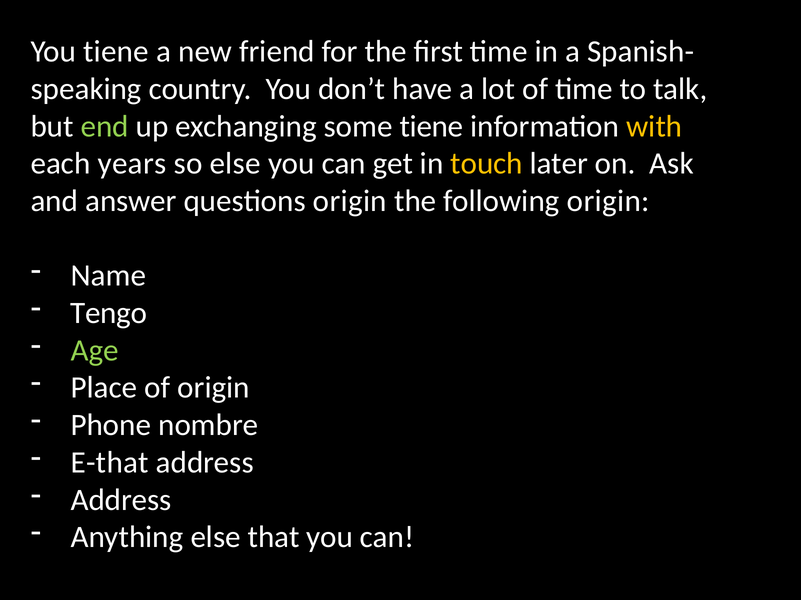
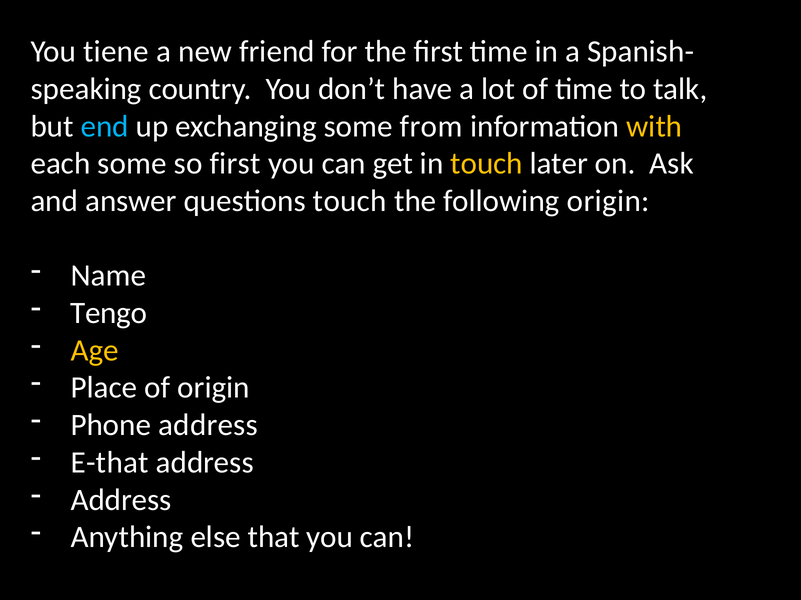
end colour: light green -> light blue (105, 126)
some tiene: tiene -> from (431, 126)
each years: years -> some (132, 164)
so else: else -> first (235, 164)
questions origin: origin -> touch (350, 201)
Age colour: light green -> yellow (95, 351)
Phone nombre: nombre -> address (208, 426)
